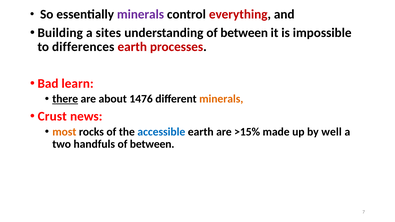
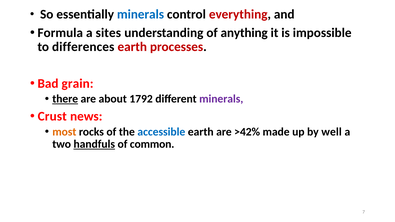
minerals colour: purple -> blue (140, 14)
Building: Building -> Formula (60, 33)
understanding of between: between -> anything (244, 33)
learn: learn -> grain (78, 84)
1476: 1476 -> 1792 (141, 99)
minerals colour: orange -> purple (221, 99)
>15%: >15% -> >42% (247, 132)
handfuls underline: none -> present (94, 144)
between: between -> common (152, 144)
